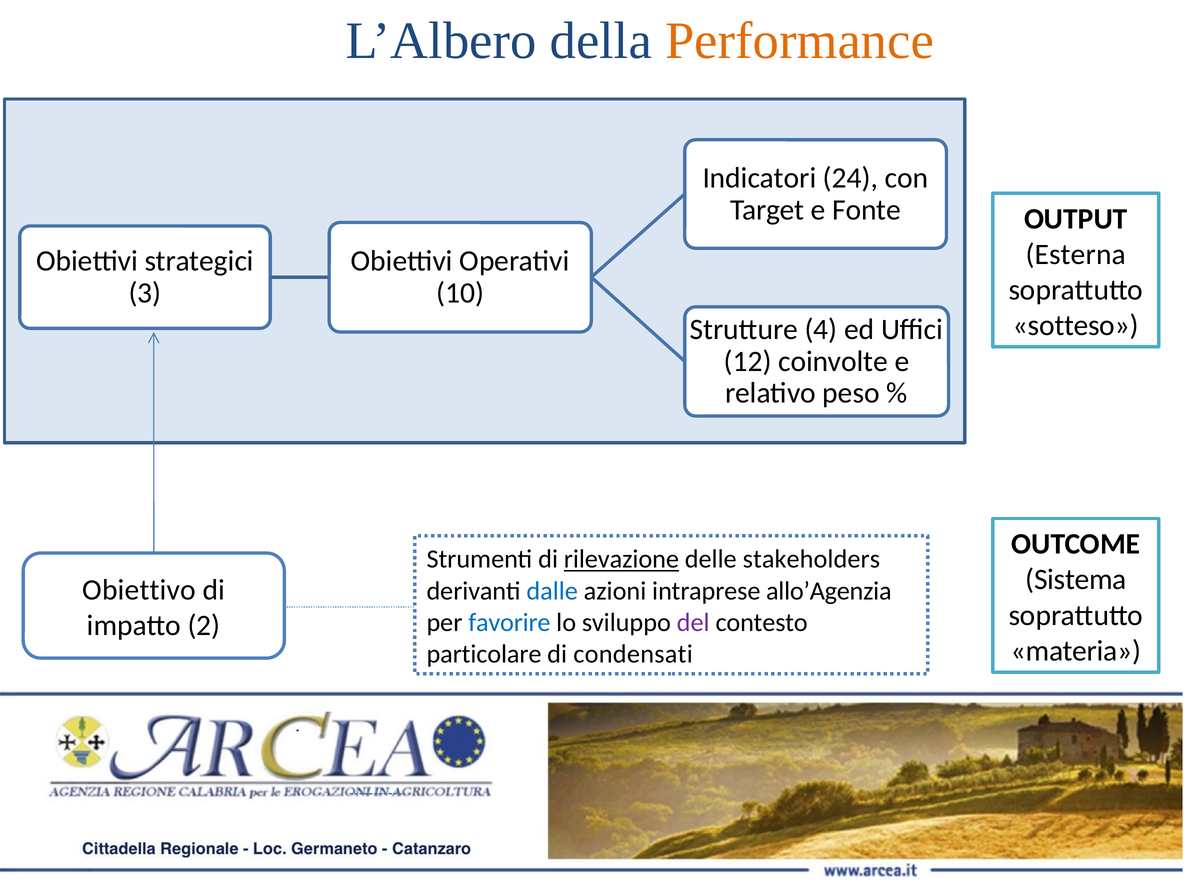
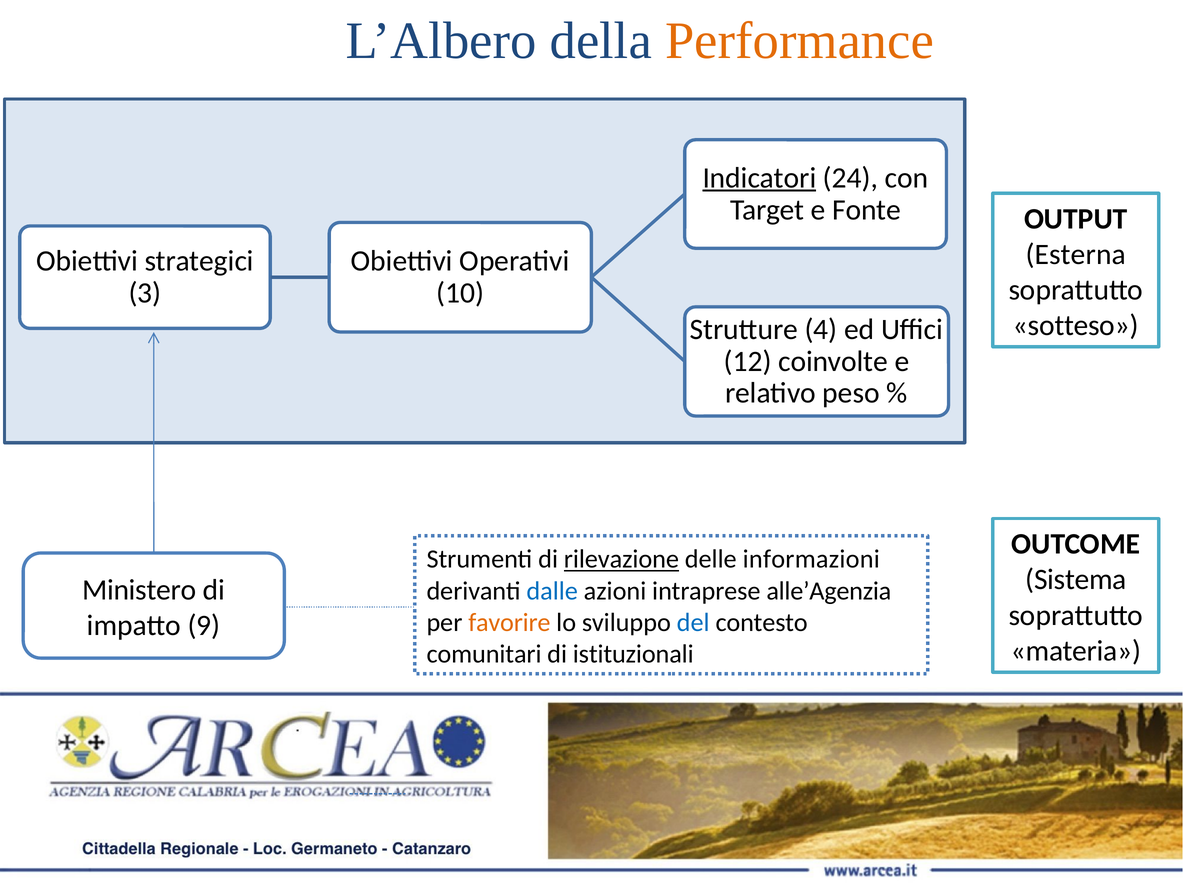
Indicatori underline: none -> present (759, 178)
stakeholders: stakeholders -> informazioni (811, 559)
Obiettivo: Obiettivo -> Ministero (139, 590)
allo’Agenzia: allo’Agenzia -> alle’Agenzia (829, 591)
favorire colour: blue -> orange (509, 622)
del colour: purple -> blue (693, 622)
2: 2 -> 9 (204, 625)
particolare: particolare -> comunitari (484, 654)
condensati: condensati -> istituzionali (633, 654)
